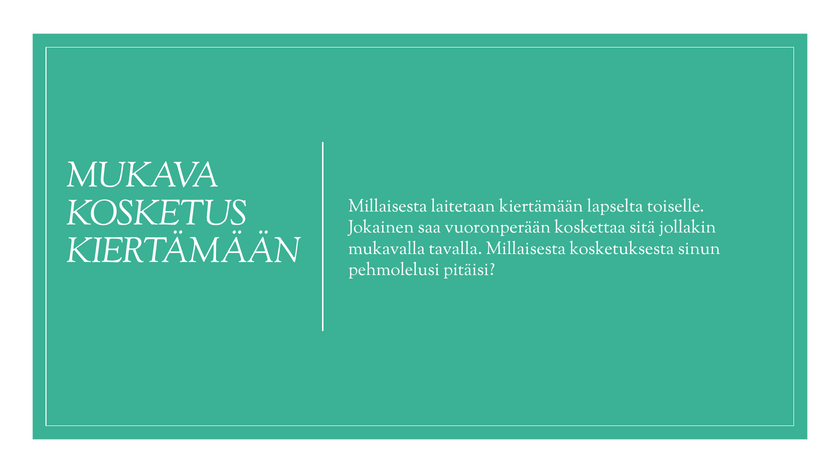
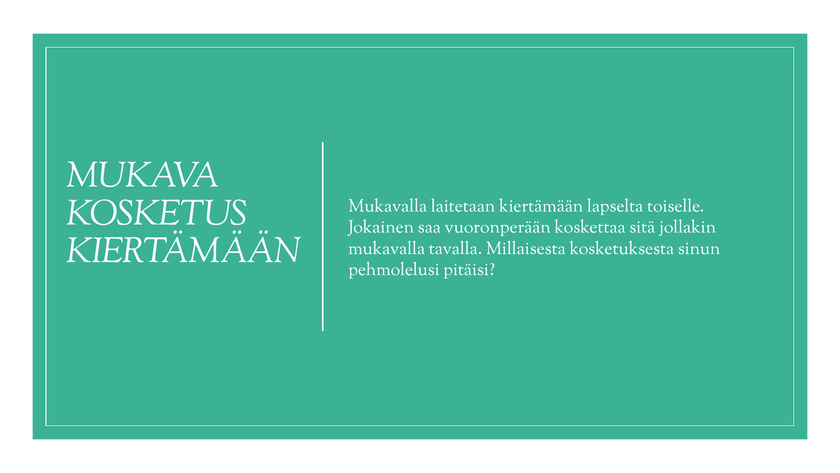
Millaisesta: Millaisesta -> Mukavalla (388, 206)
